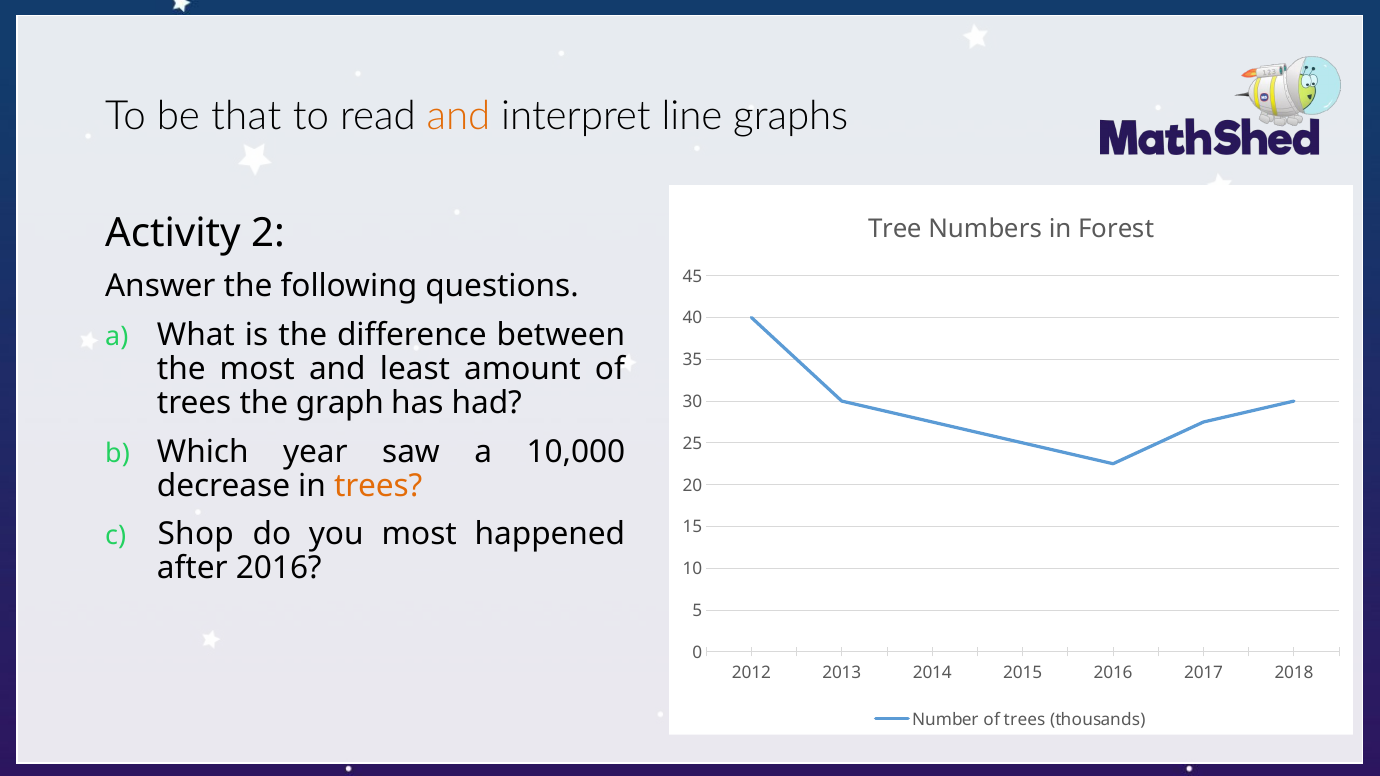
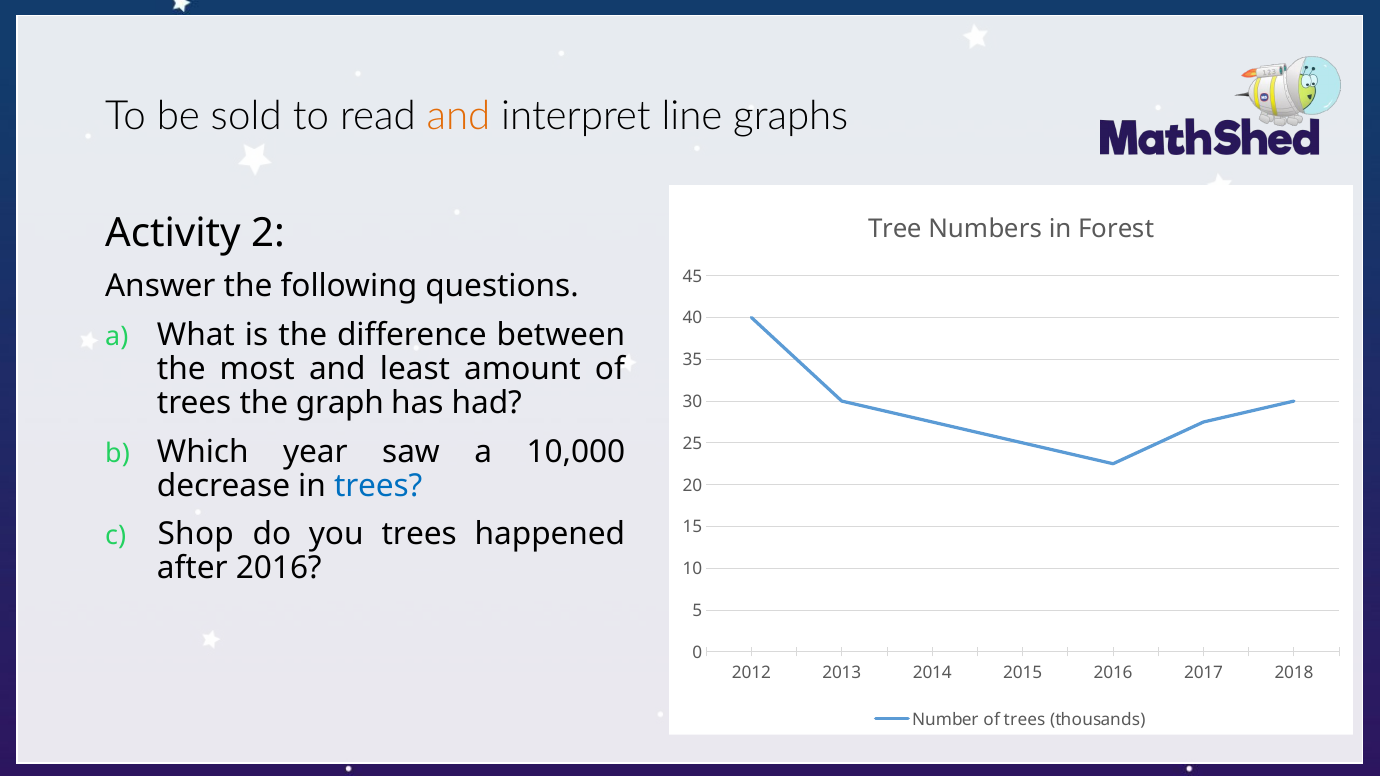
that: that -> sold (246, 116)
trees colour: orange -> blue (378, 486)
you most: most -> trees (419, 535)
